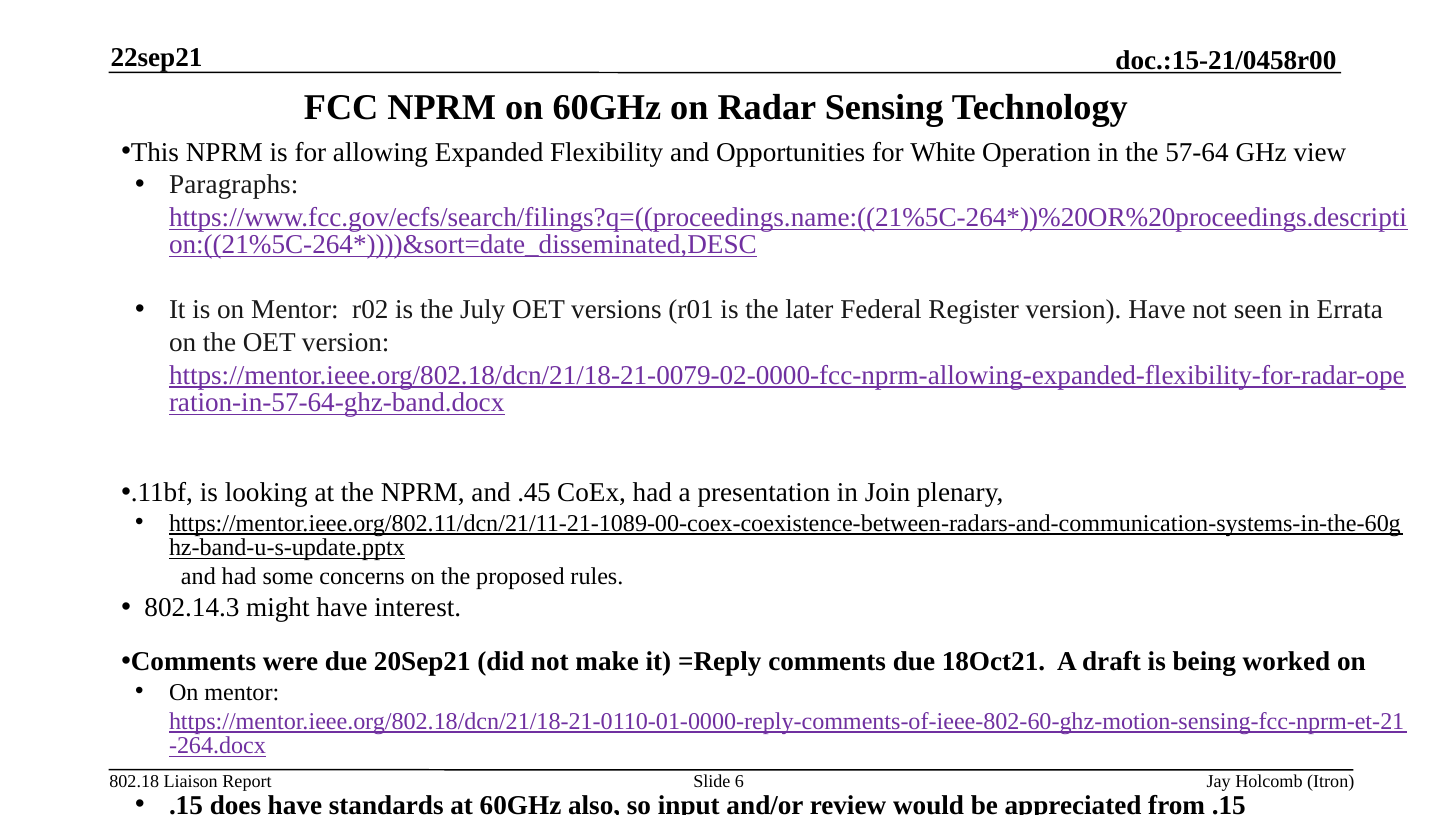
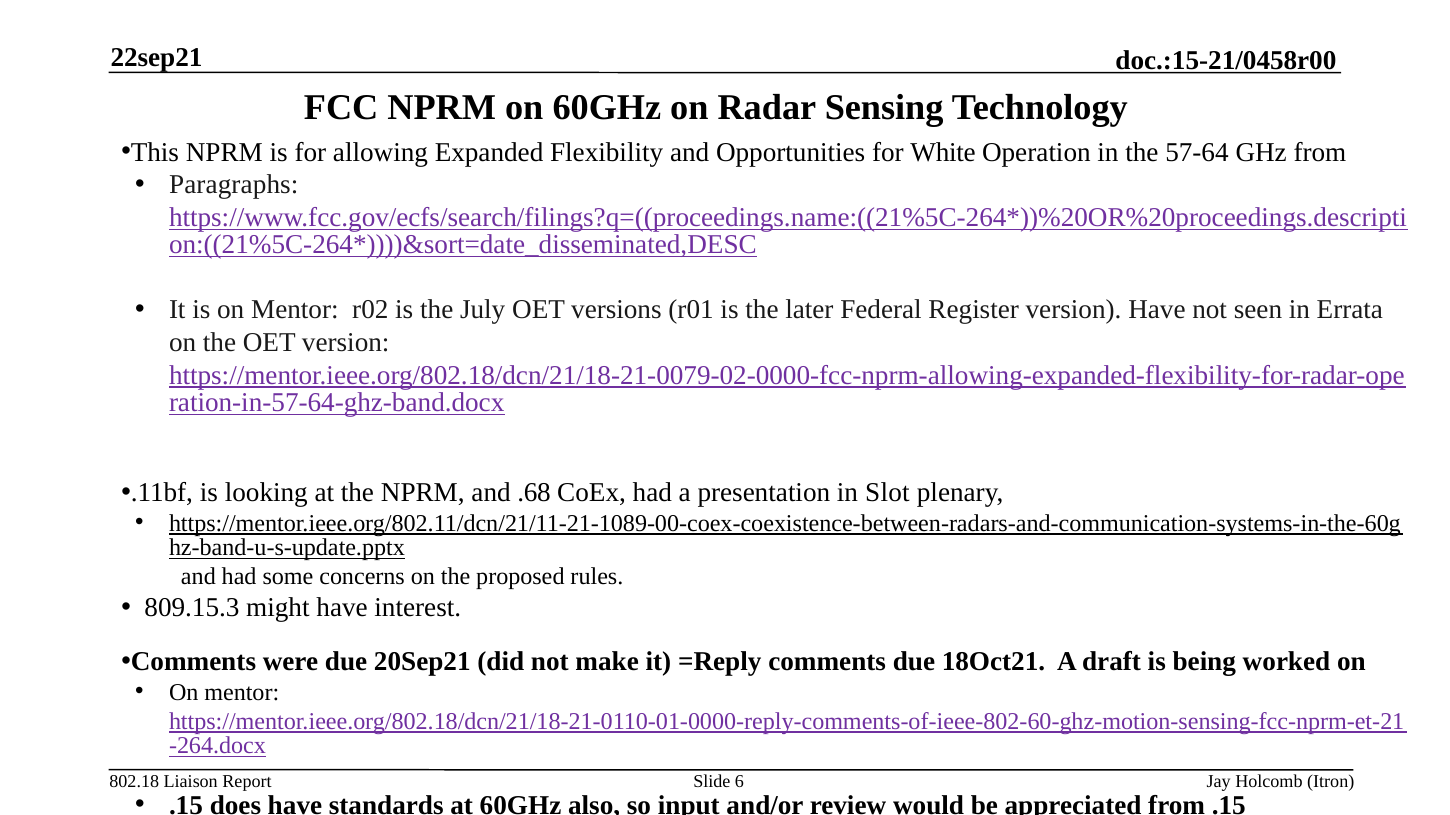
GHz view: view -> from (1320, 152)
.45: .45 -> .68 (534, 493)
Join: Join -> Slot (887, 493)
802.14.3: 802.14.3 -> 809.15.3 (192, 608)
